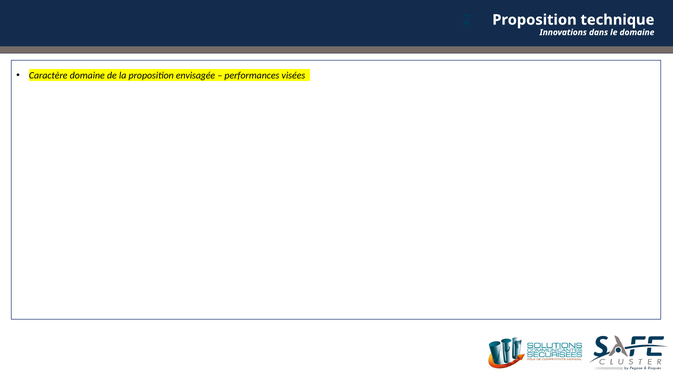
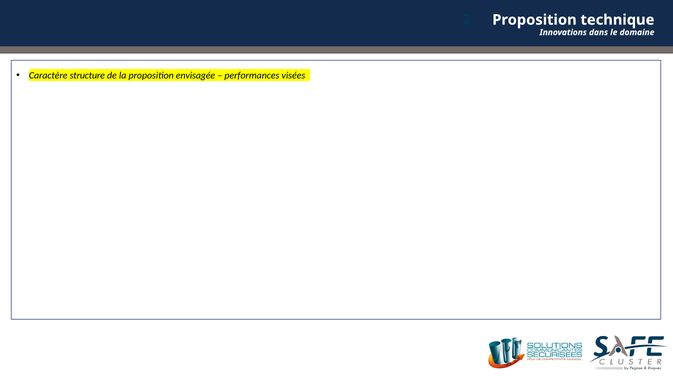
Caractère domaine: domaine -> structure (87, 75)
